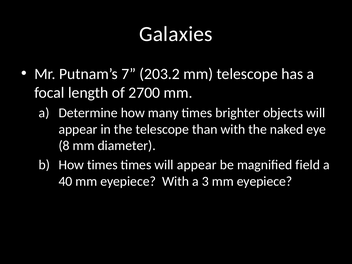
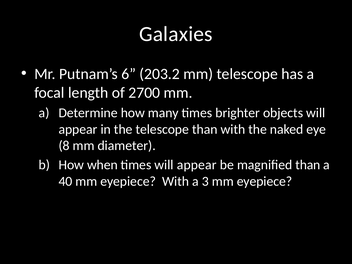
7: 7 -> 6 (129, 74)
How times: times -> when (102, 165)
magnified field: field -> than (308, 165)
